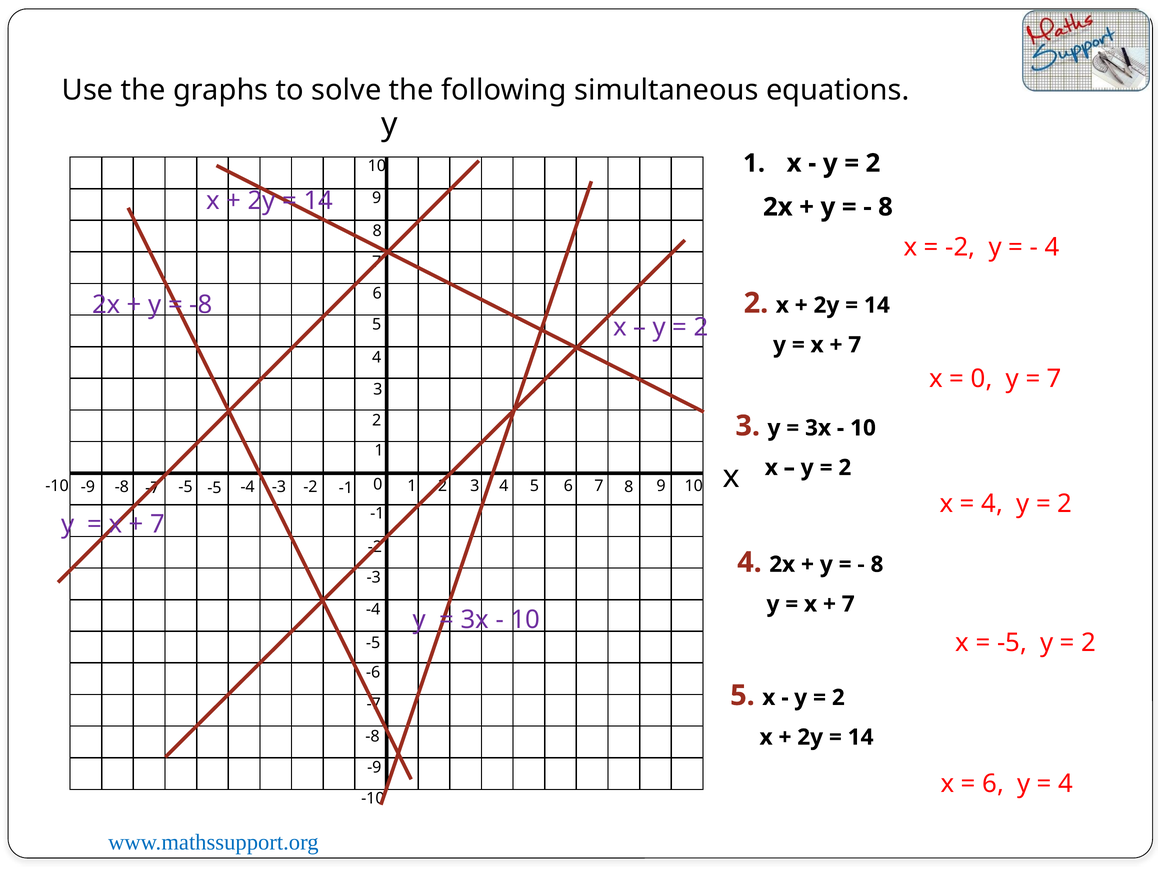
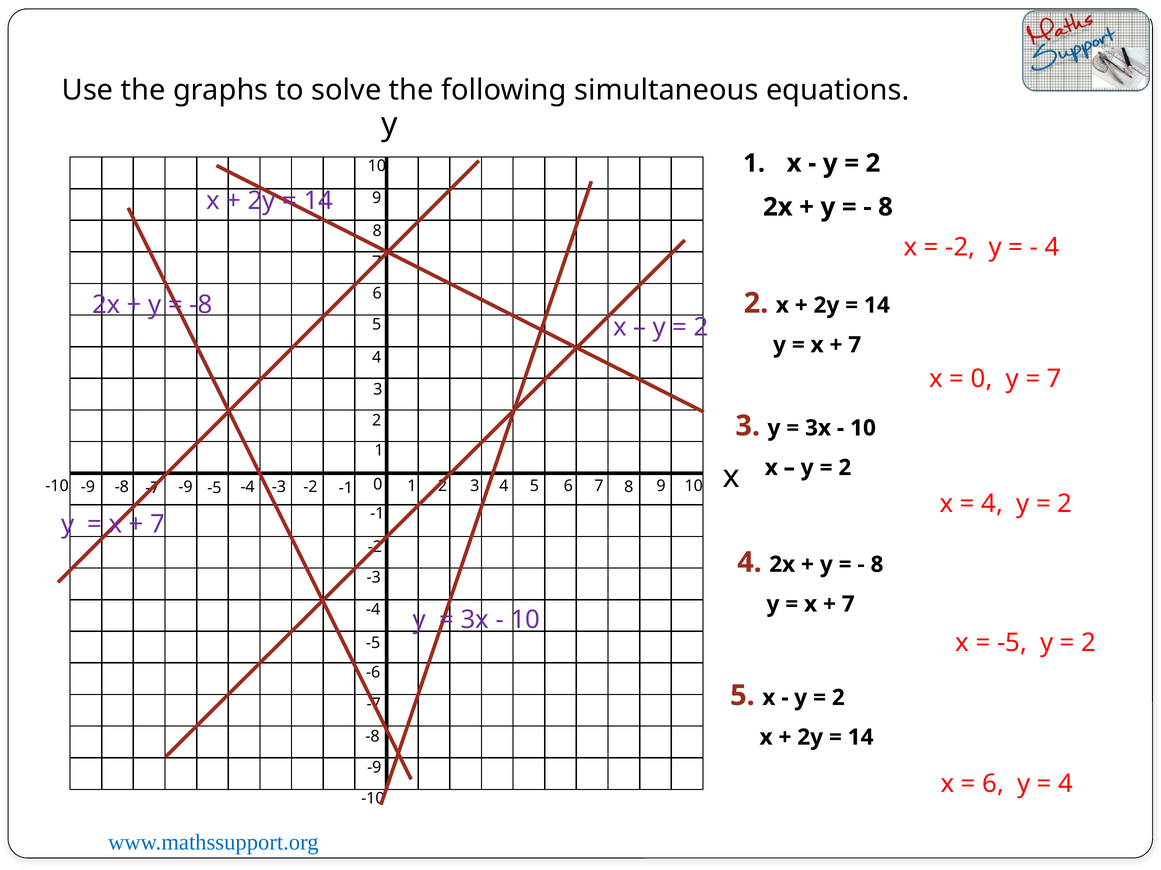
-7 -5: -5 -> -9 (185, 487)
